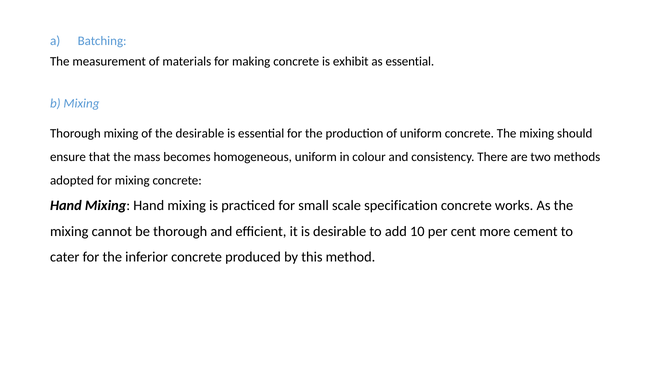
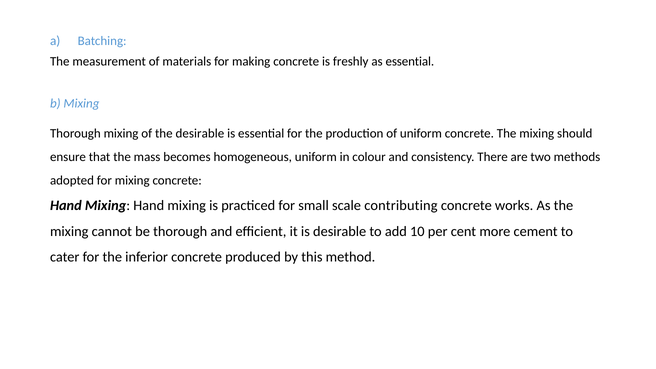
exhibit: exhibit -> freshly (351, 62)
specification: specification -> contributing (401, 206)
